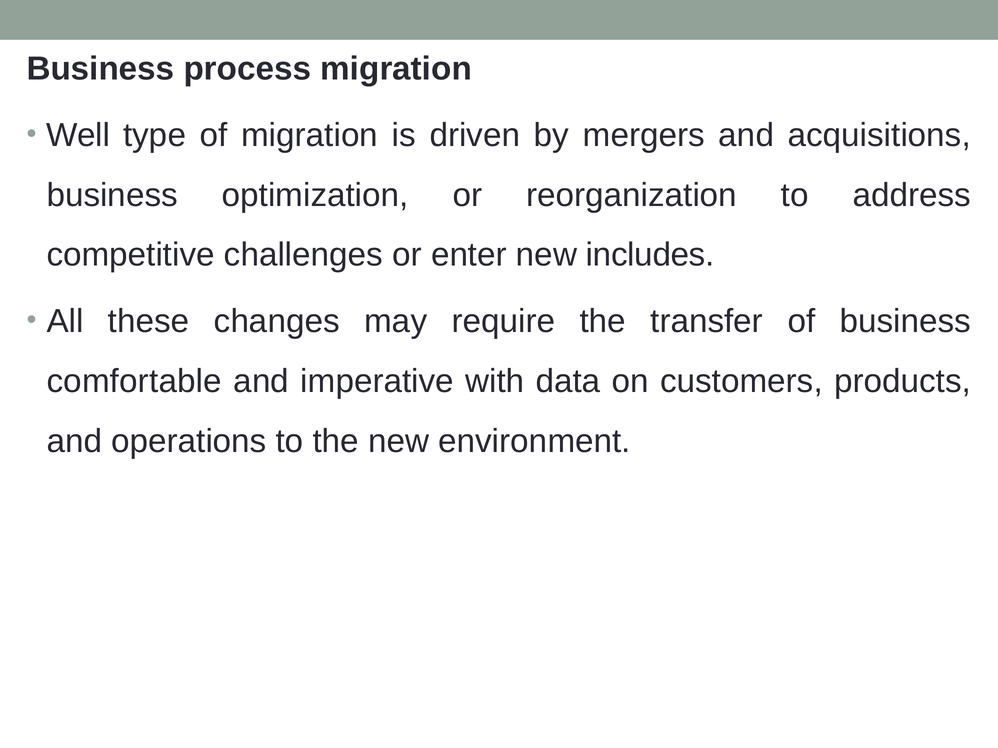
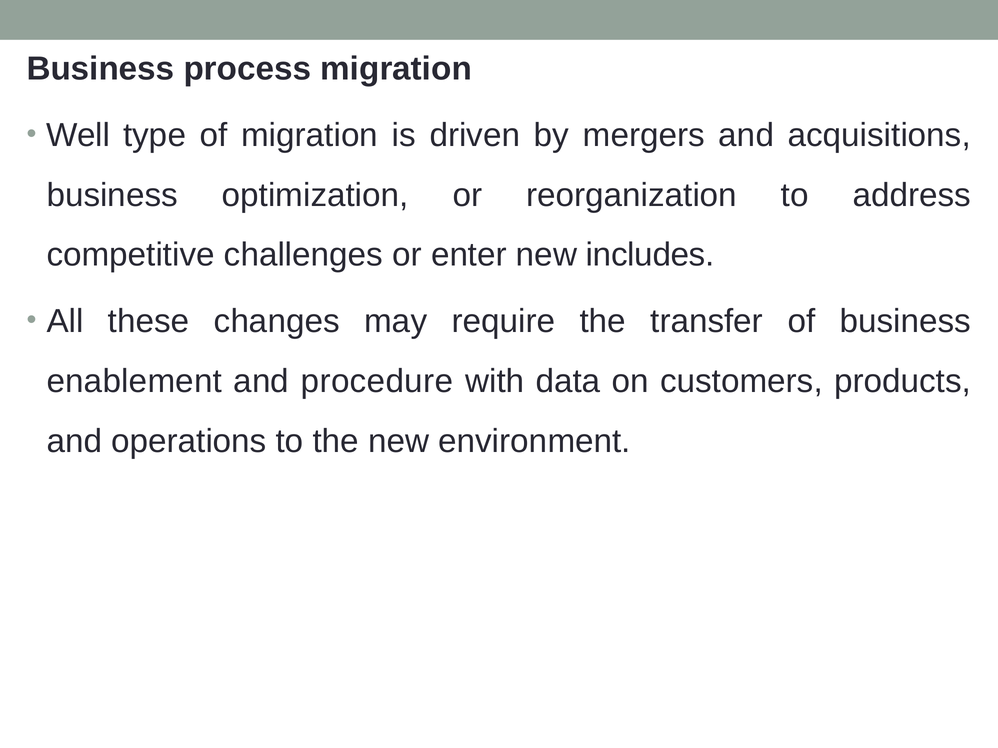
comfortable: comfortable -> enablement (134, 382)
imperative: imperative -> procedure (377, 382)
